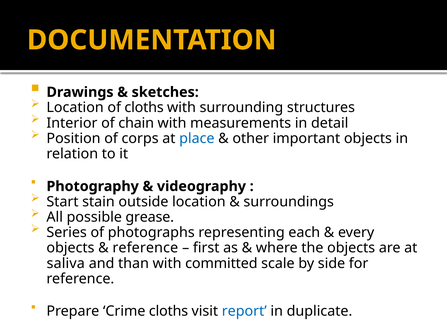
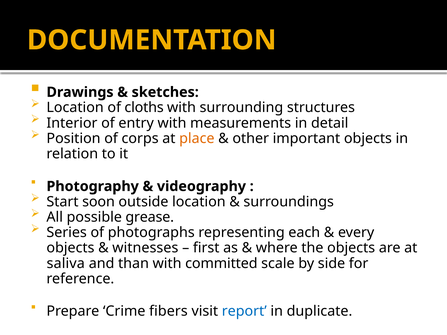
chain: chain -> entry (136, 123)
place colour: blue -> orange (197, 139)
stain: stain -> soon (99, 202)
reference: reference -> witnesses (145, 248)
Crime cloths: cloths -> fibers (168, 311)
